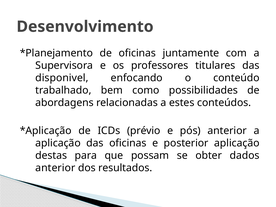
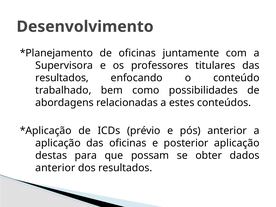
disponivel: disponivel -> resultados (62, 78)
